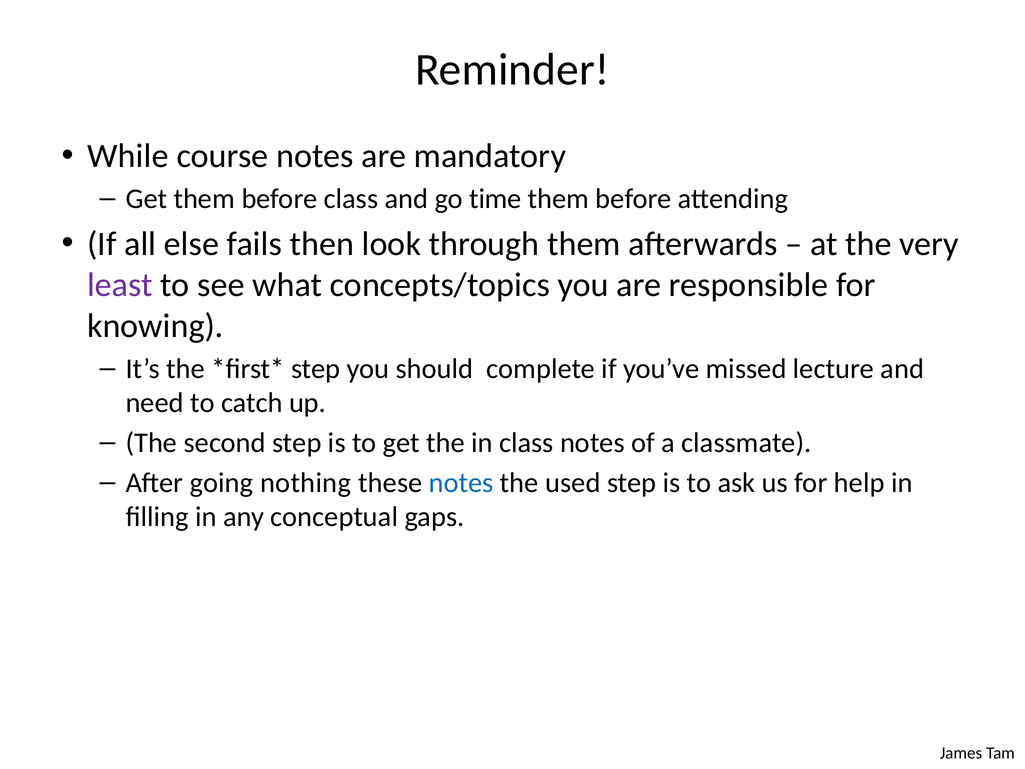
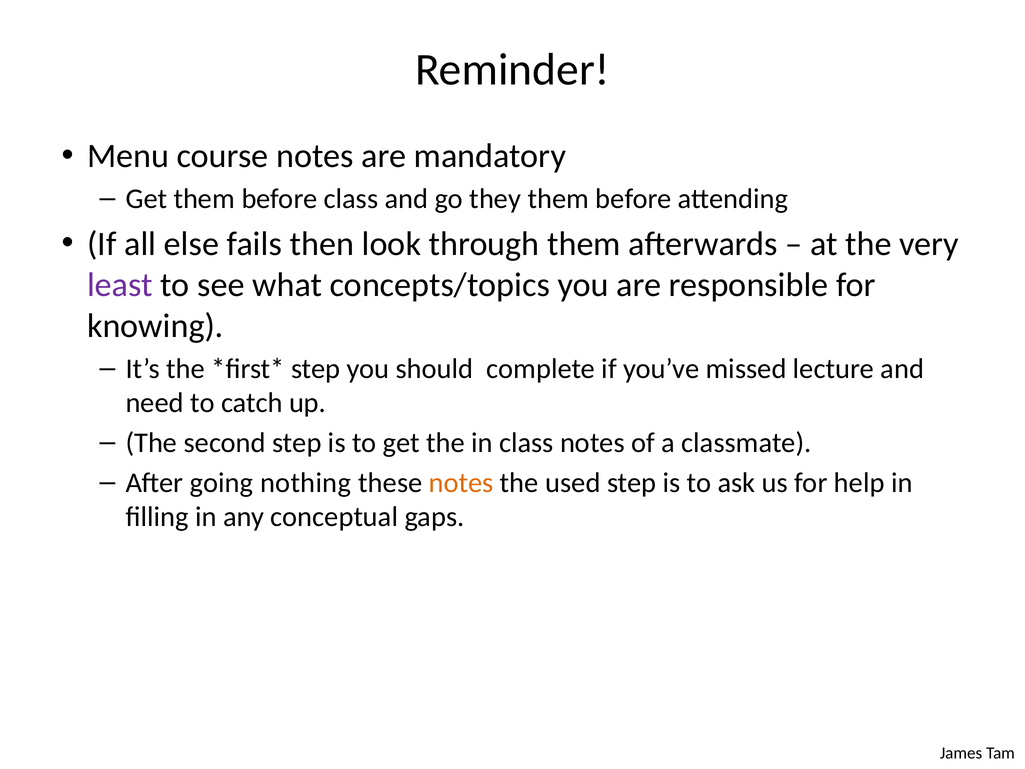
While: While -> Menu (128, 156)
time: time -> they (495, 199)
notes colour: blue -> orange (461, 483)
